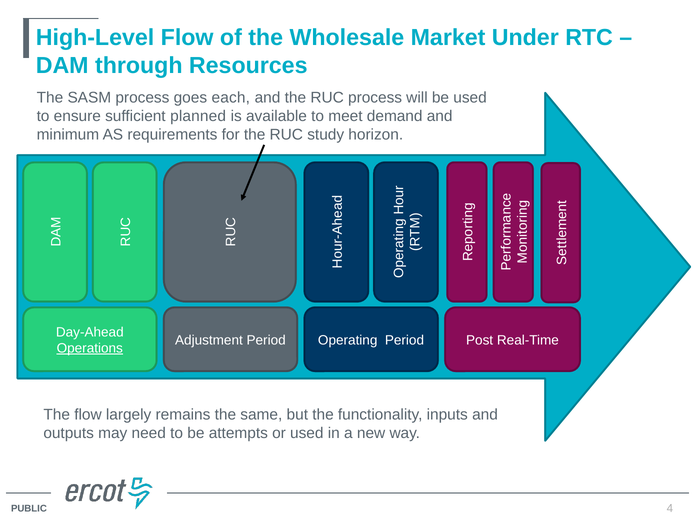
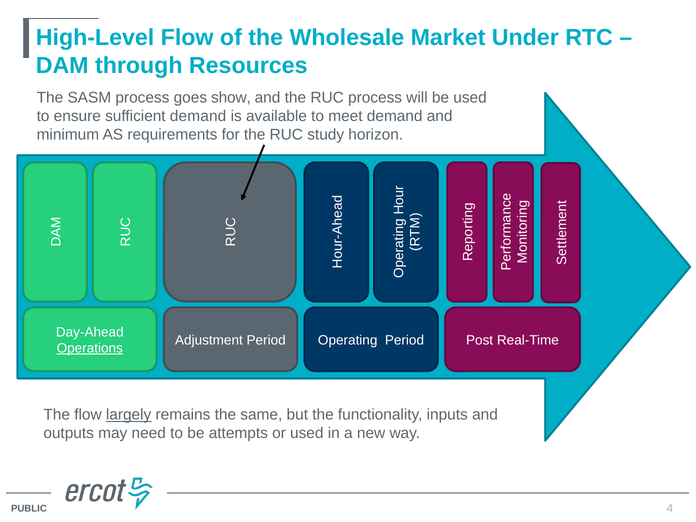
each: each -> show (231, 98)
sufficient planned: planned -> demand (198, 116)
largely underline: none -> present (129, 415)
